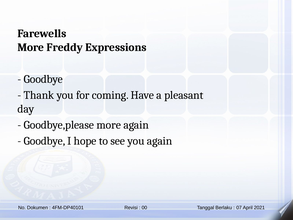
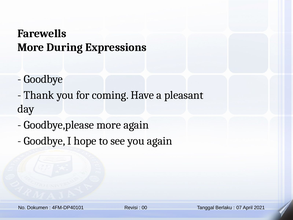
Freddy: Freddy -> During (65, 47)
